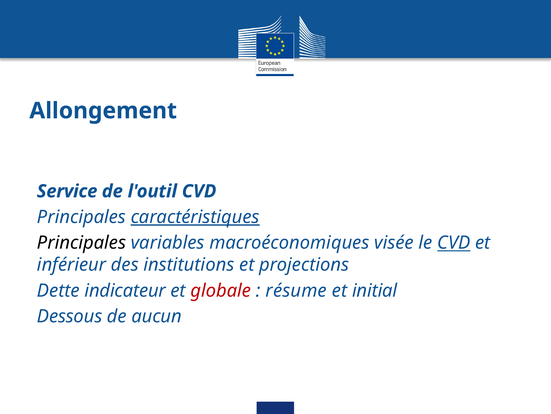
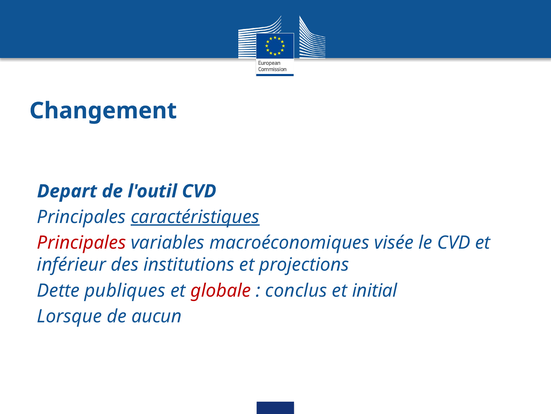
Allongement: Allongement -> Changement (103, 111)
Service: Service -> Depart (67, 191)
Principales colour: black -> red (81, 242)
CVD underline: present -> none (454, 242)
indicateur: indicateur -> publiques (125, 290)
résume: résume -> conclus (296, 290)
Dessous: Dessous -> Lorsque (70, 316)
